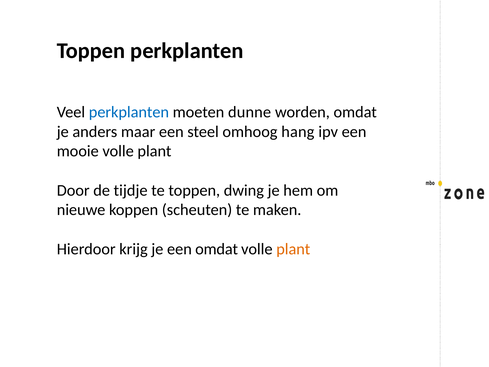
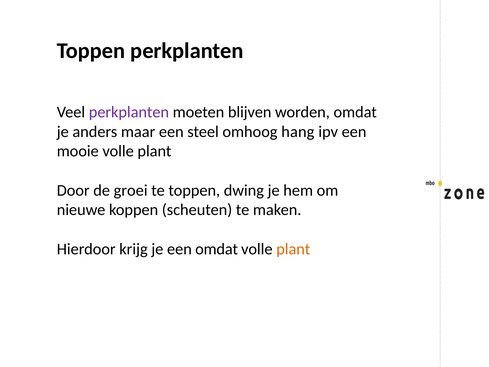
perkplanten colour: blue -> purple (129, 112)
dunne: dunne -> blijven (250, 112)
tijdje: tijdje -> groei (131, 190)
